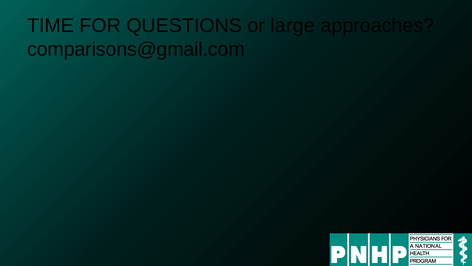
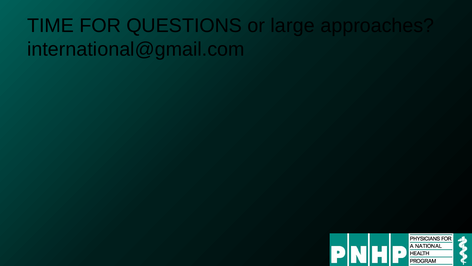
comparisons@gmail.com: comparisons@gmail.com -> international@gmail.com (136, 49)
